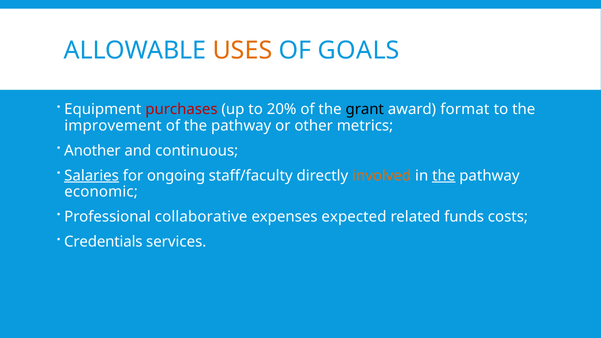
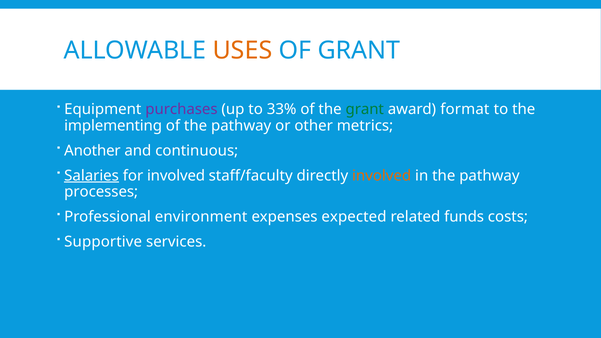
OF GOALS: GOALS -> GRANT (359, 51)
purchases colour: red -> purple (181, 109)
20%: 20% -> 33% (282, 109)
grant colour: black -> green (365, 109)
improvement: improvement -> implementing (113, 126)
for ongoing: ongoing -> involved (176, 176)
the underline: present -> none (444, 176)
economic: economic -> processes (101, 192)
collaborative: collaborative -> environment (201, 217)
Credentials: Credentials -> Supportive (103, 242)
